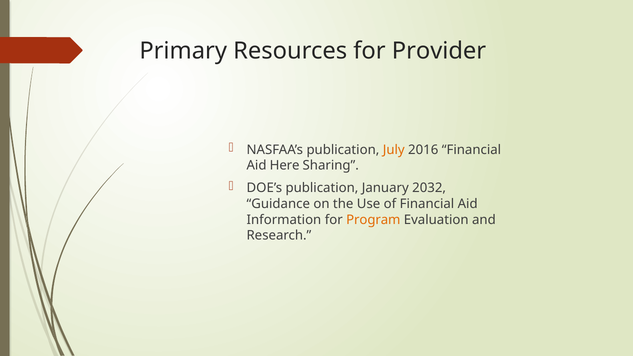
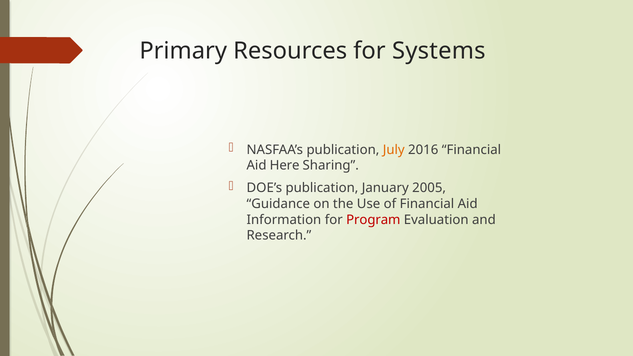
Provider: Provider -> Systems (439, 51)
2032: 2032 -> 2005 (429, 188)
Program colour: orange -> red (373, 220)
